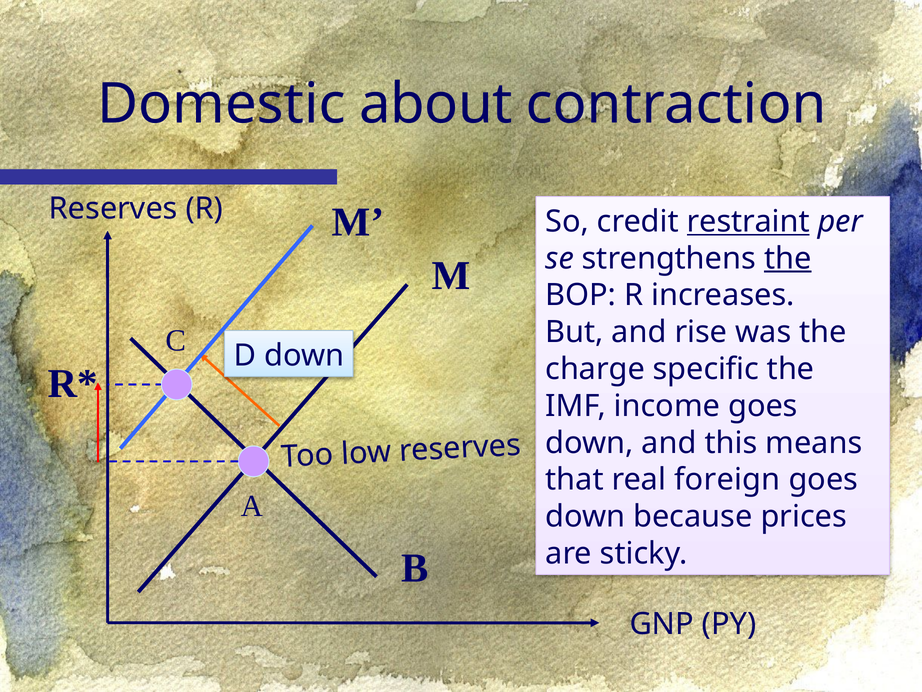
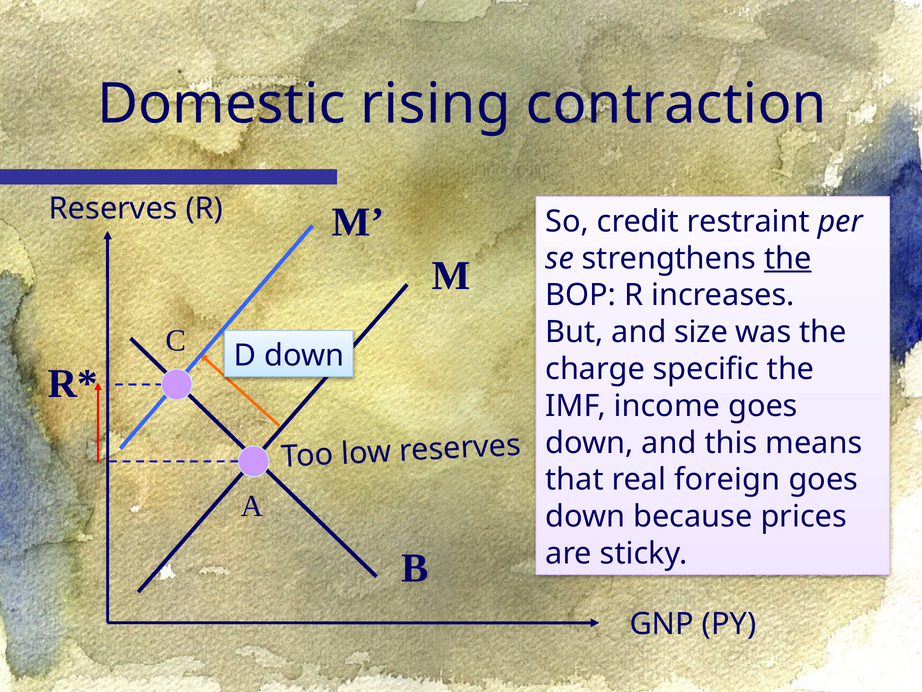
about: about -> rising (436, 104)
restraint underline: present -> none (748, 221)
rise: rise -> size (701, 332)
